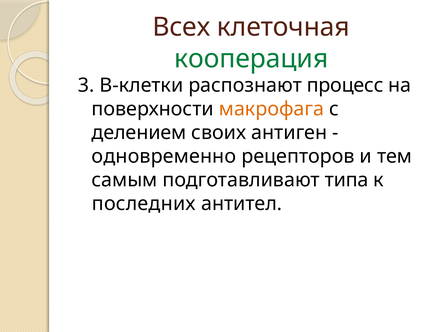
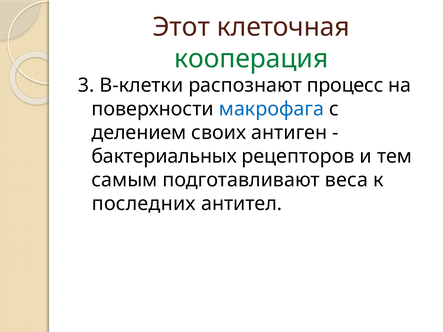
Всех: Всех -> Этот (181, 27)
макрофага colour: orange -> blue (272, 109)
одновременно: одновременно -> бактериальных (164, 156)
типа: типа -> веса (346, 180)
